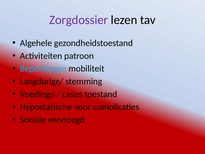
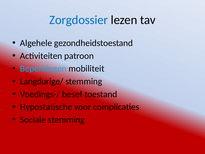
Zorgdossier colour: purple -> blue (79, 20)
casus: casus -> besef (72, 94)
Sociale vervroegd: vervroegd -> stemming (66, 120)
